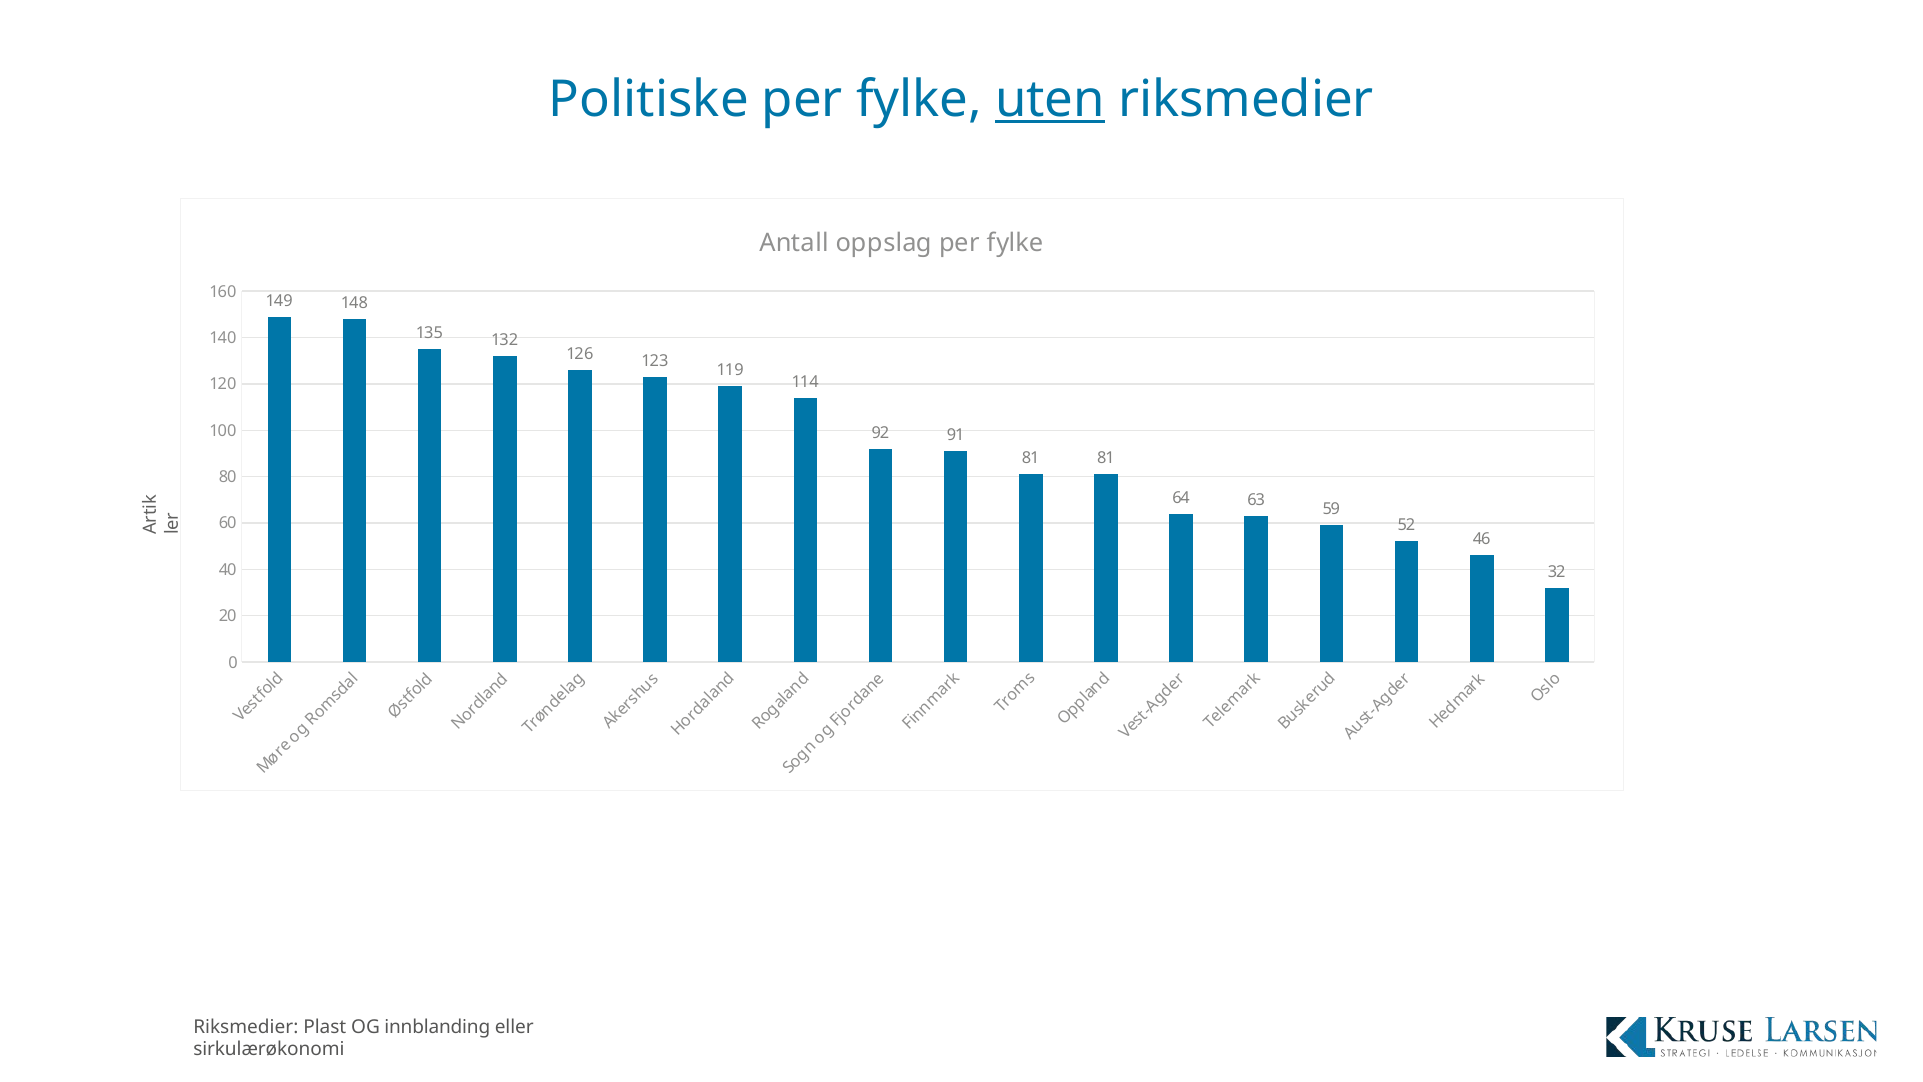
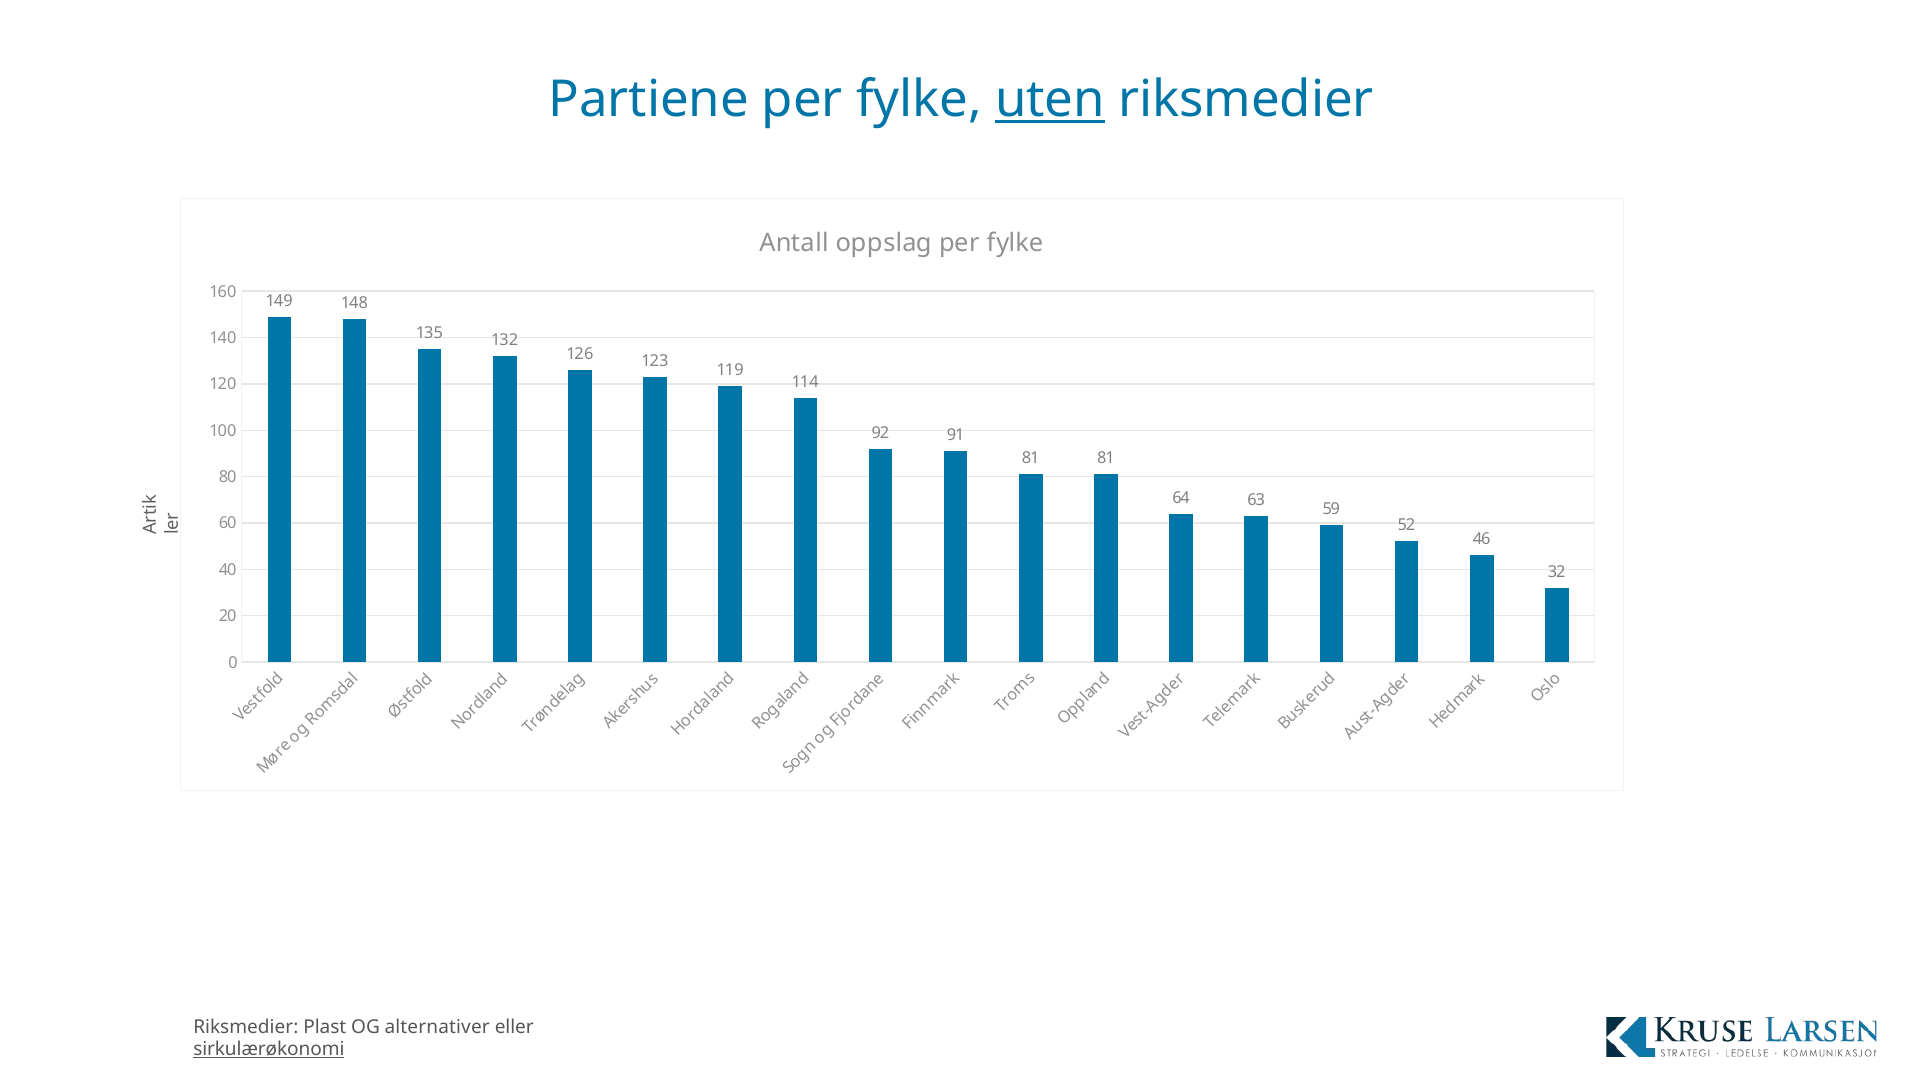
Politiske: Politiske -> Partiene (649, 99)
innblanding: innblanding -> alternativer (437, 1027)
sirkulærøkonomi underline: none -> present (269, 1049)
